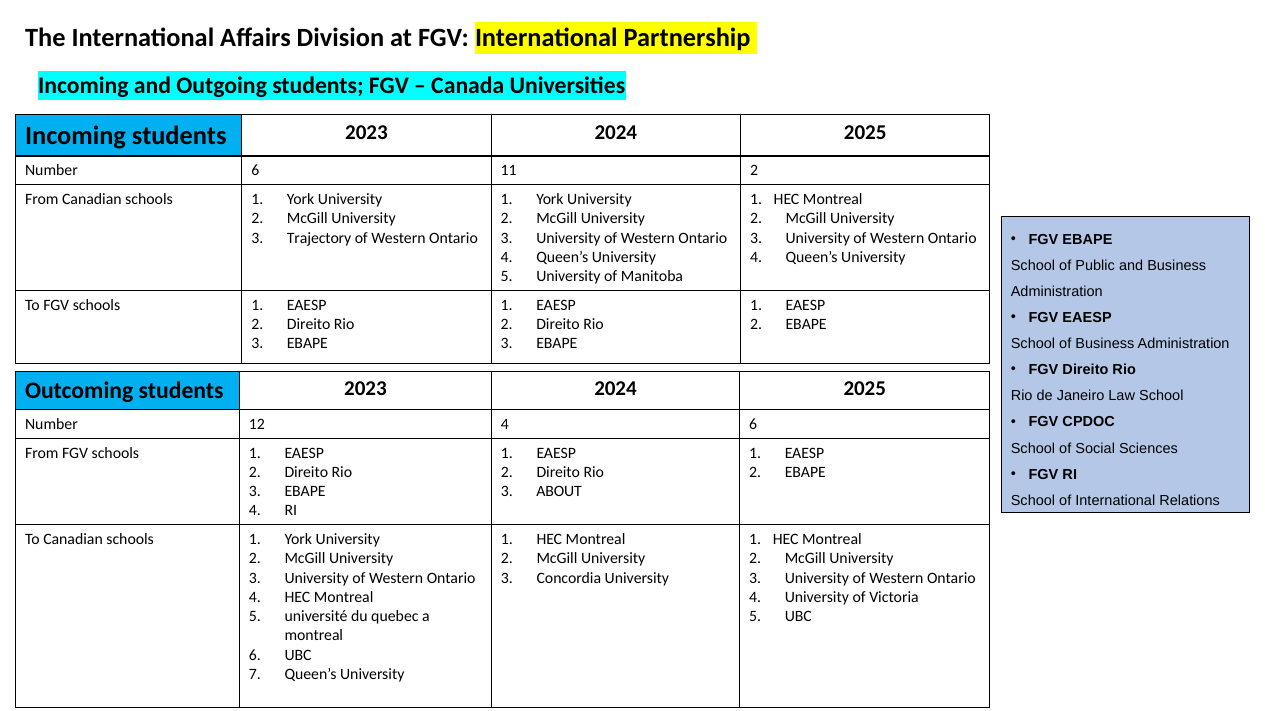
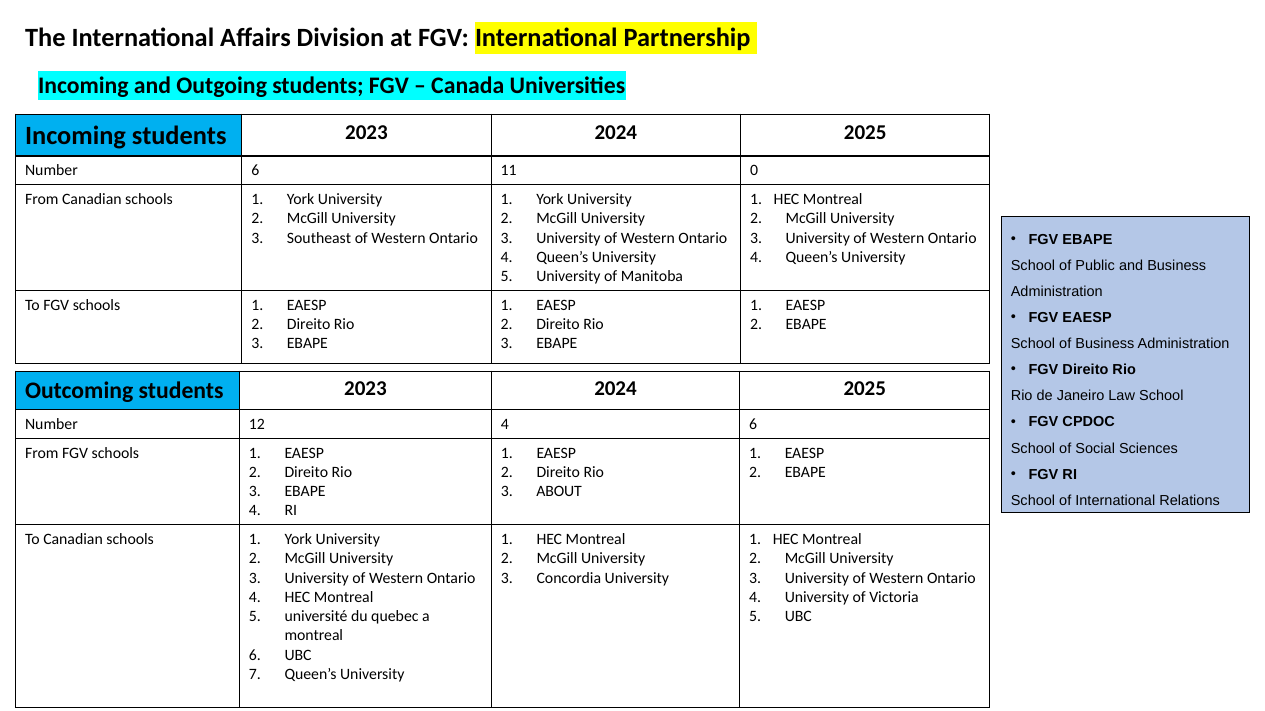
11 2: 2 -> 0 (754, 171)
Trajectory: Trajectory -> Southeast (319, 238)
